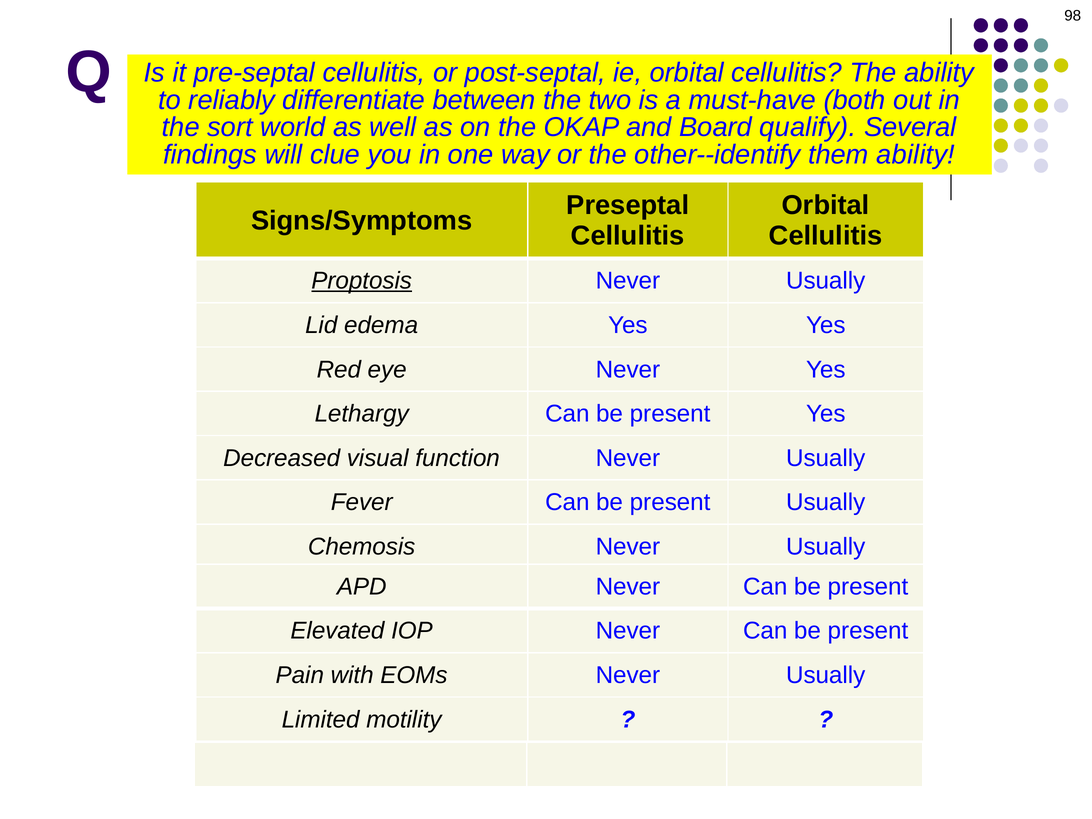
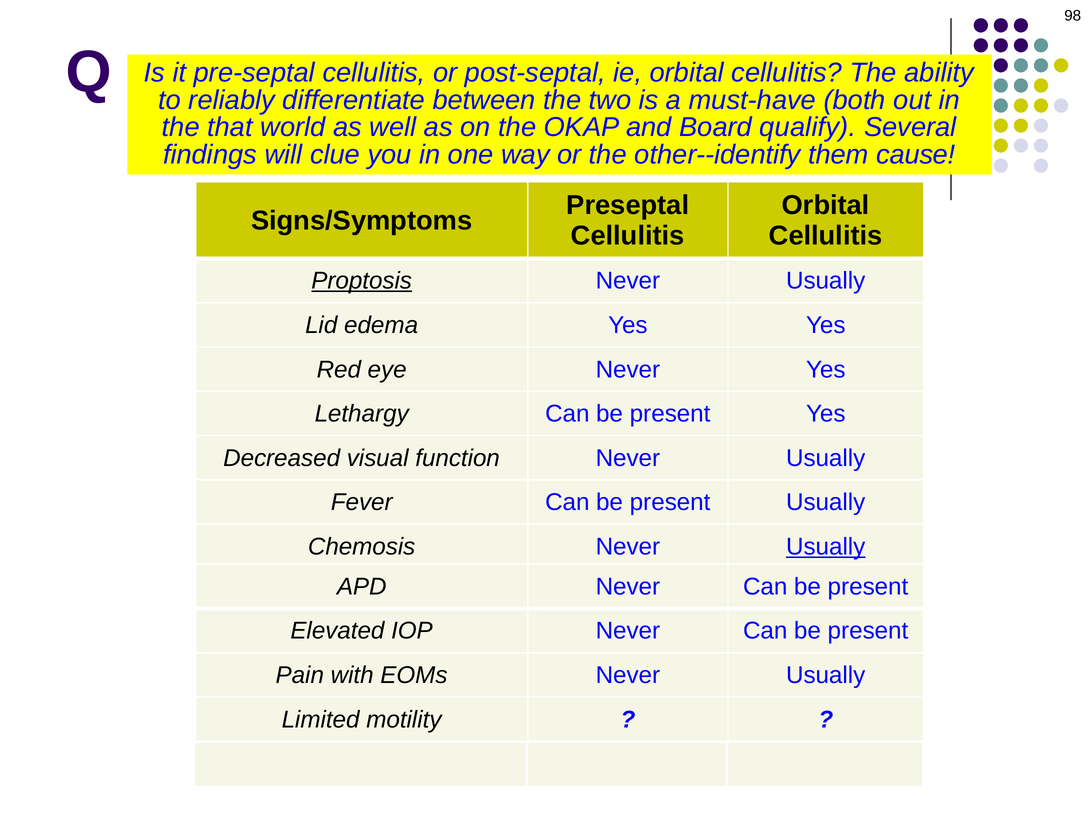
sort: sort -> that (230, 127)
them ability: ability -> cause (916, 155)
Usually underline: none -> present (826, 547)
